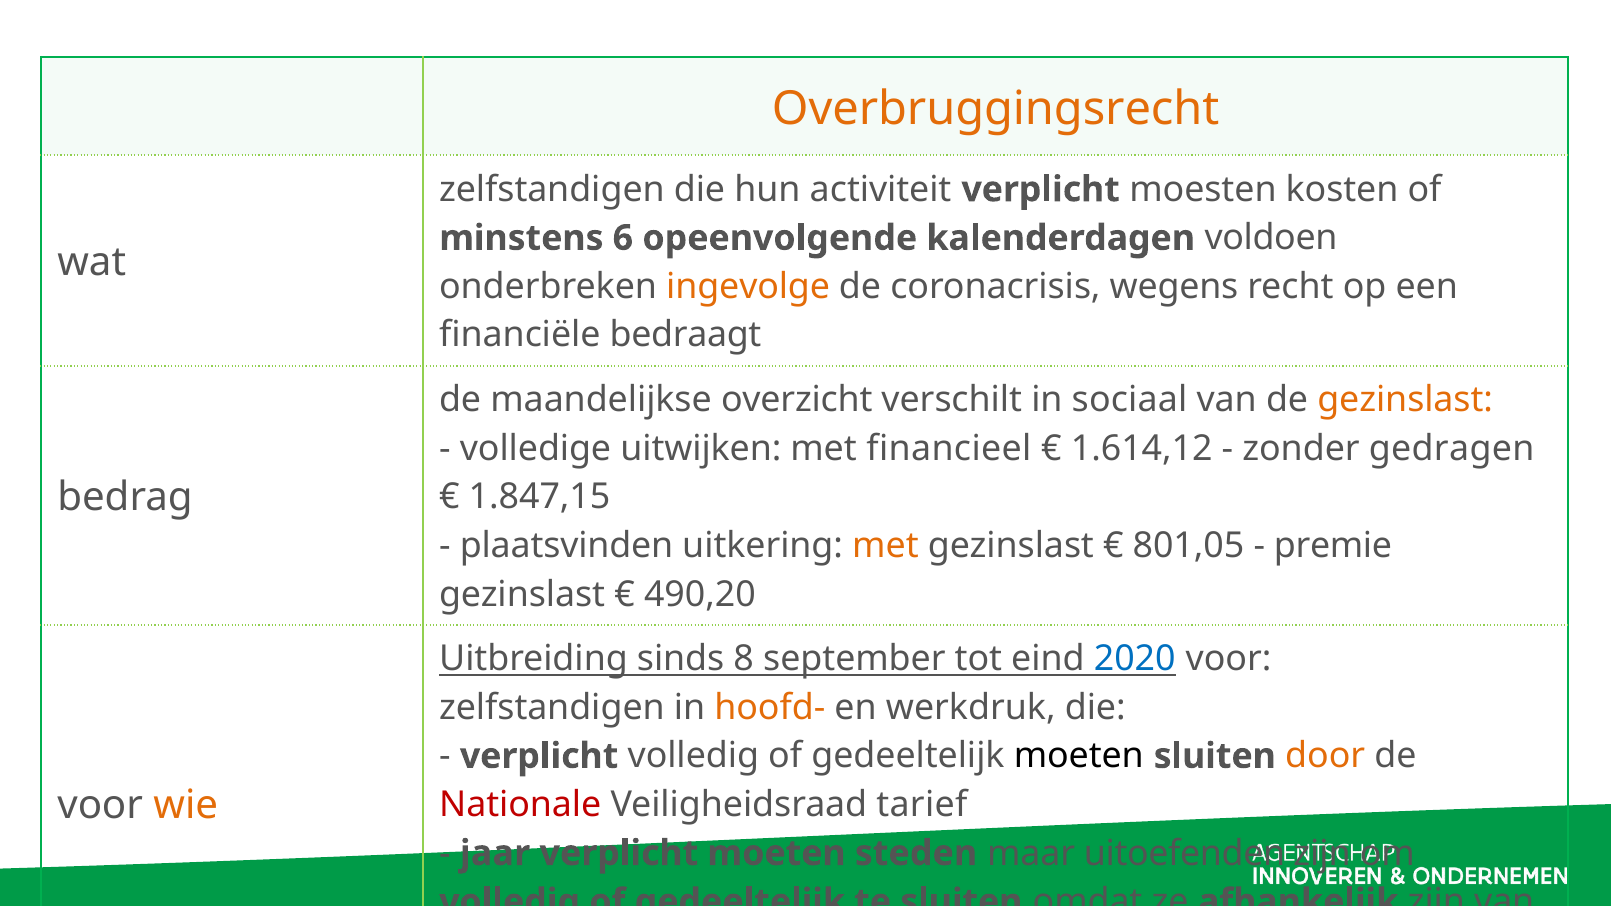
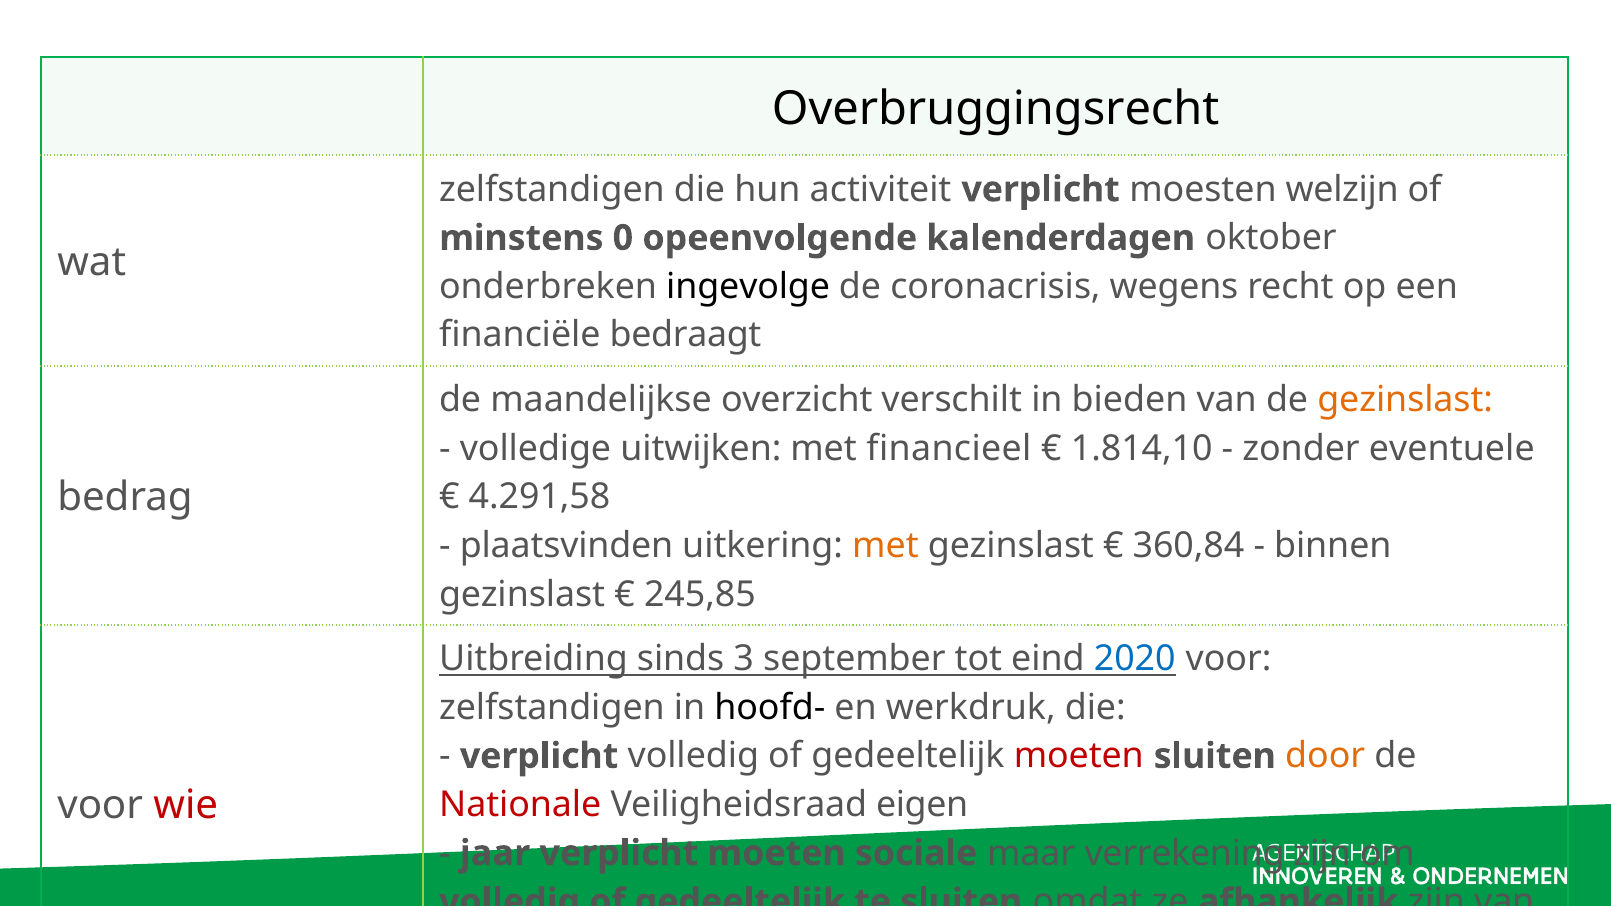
Overbruggingsrecht colour: orange -> black (996, 109)
kosten: kosten -> welzijn (1342, 190)
6: 6 -> 0 (623, 238)
voldoen: voldoen -> oktober (1271, 238)
ingevolge colour: orange -> black (748, 287)
sociaal: sociaal -> bieden (1130, 400)
1.614,12: 1.614,12 -> 1.814,10 (1142, 449)
gedragen: gedragen -> eventuele (1452, 449)
1.847,15: 1.847,15 -> 4.291,58 (540, 497)
801,05: 801,05 -> 360,84 (1188, 546)
premie: premie -> binnen (1333, 546)
490,20: 490,20 -> 245,85 (700, 594)
8: 8 -> 3 (744, 659)
hoofd- colour: orange -> black (770, 708)
moeten colour: black -> red (1079, 756)
wie colour: orange -> red (186, 805)
tarief: tarief -> eigen (922, 805)
steden: steden -> sociale (916, 853)
uitoefenden: uitoefenden -> verrekening (1185, 853)
